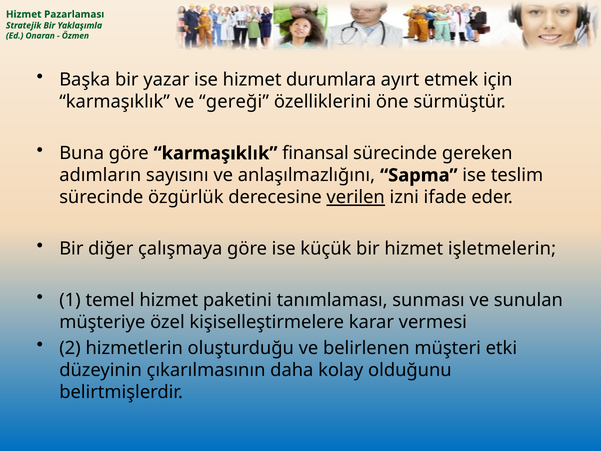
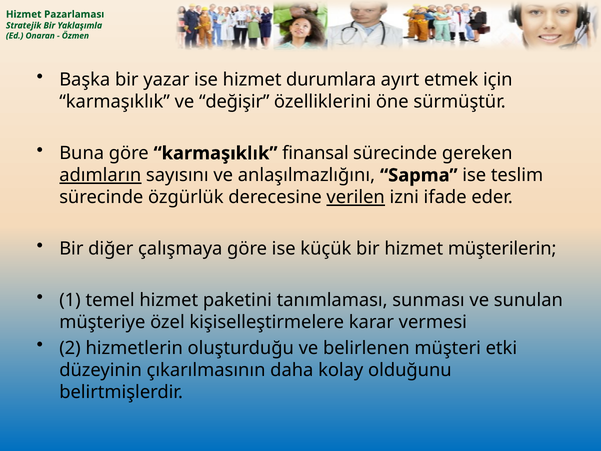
gereği: gereği -> değişir (234, 102)
adımların underline: none -> present (100, 175)
işletmelerin: işletmelerin -> müşterilerin (502, 249)
